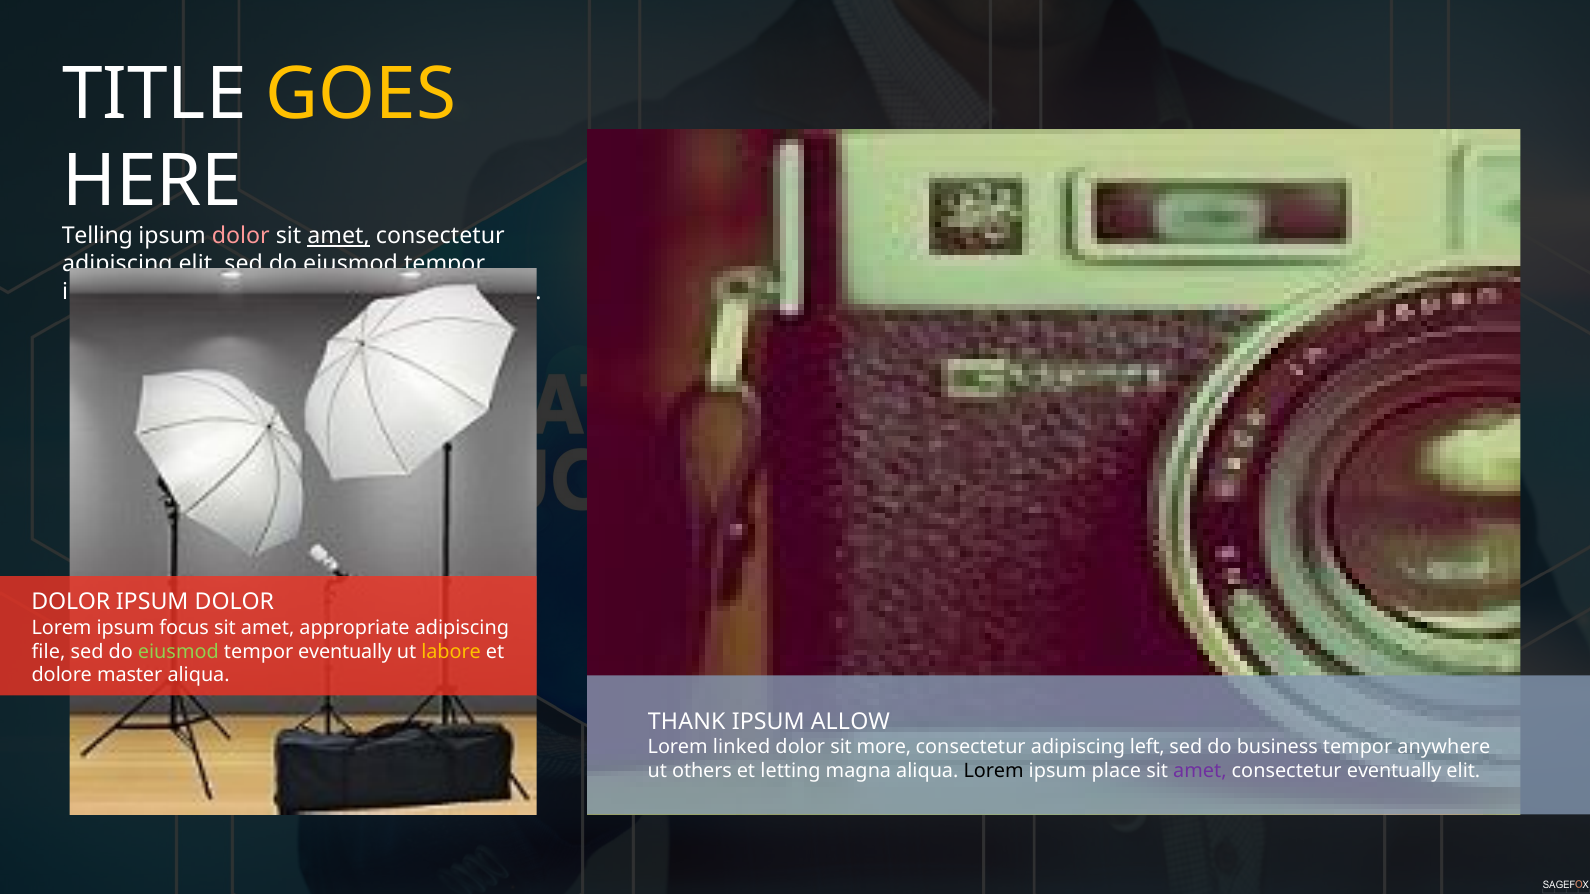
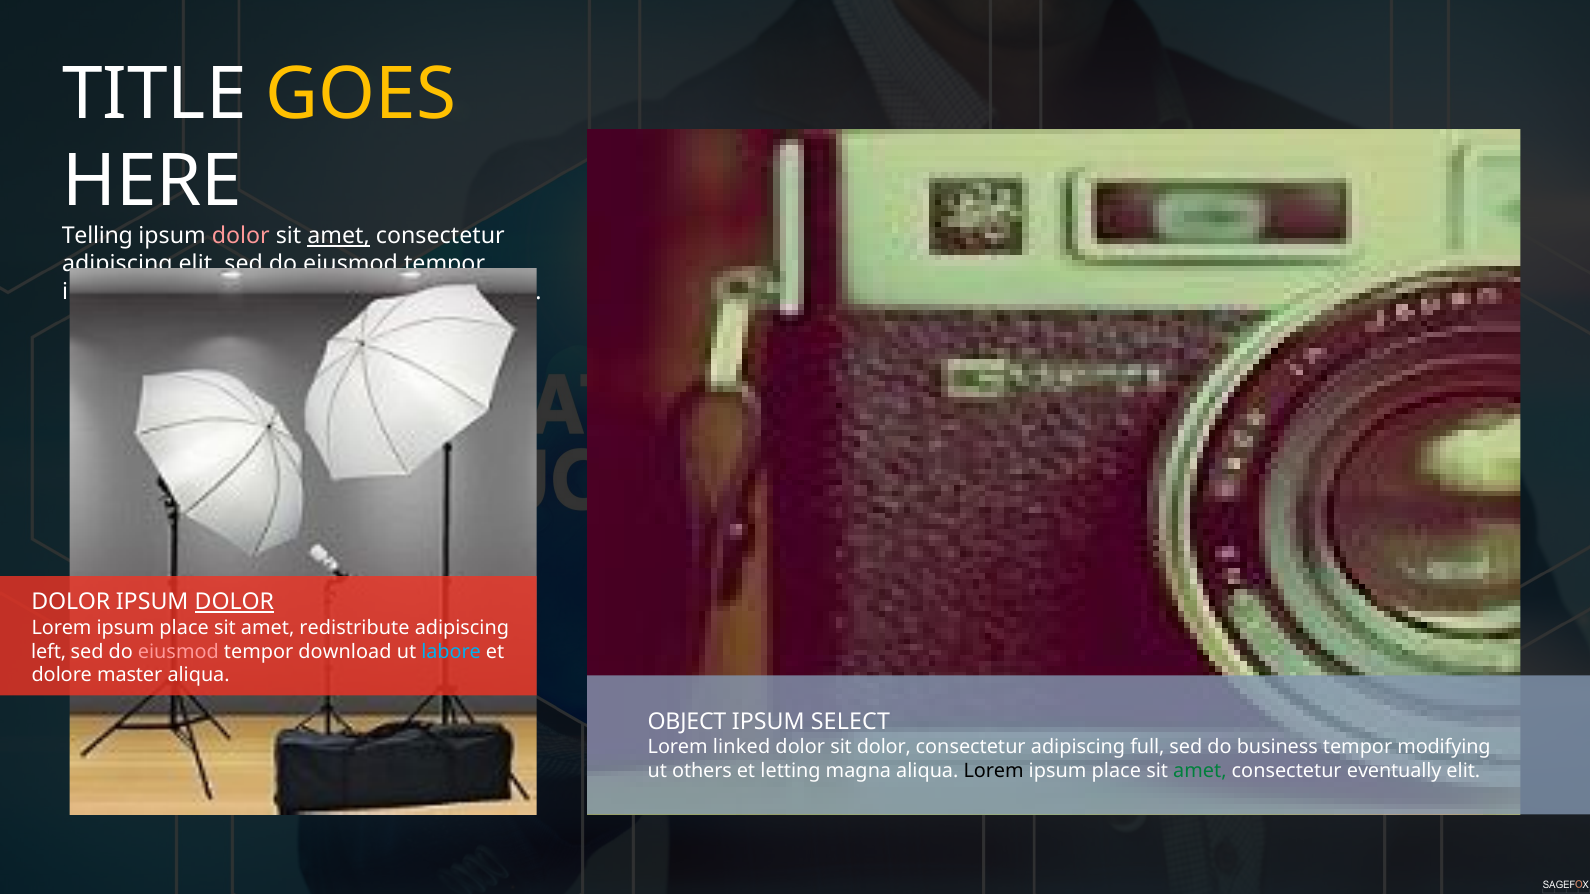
DOLOR underline: none -> present (234, 602)
focus: focus -> place (184, 628)
appropriate: appropriate -> redistribute (354, 628)
file: file -> left (49, 652)
eiusmod colour: light green -> pink (178, 652)
tempor eventually: eventually -> download (345, 652)
labore colour: yellow -> light blue (451, 652)
THANK: THANK -> OBJECT (687, 722)
ALLOW: ALLOW -> SELECT (850, 722)
sit more: more -> dolor (884, 748)
left: left -> full (1147, 748)
anywhere: anywhere -> modifying (1444, 748)
amet colour: purple -> green (1200, 772)
